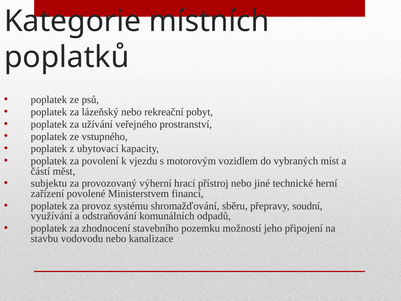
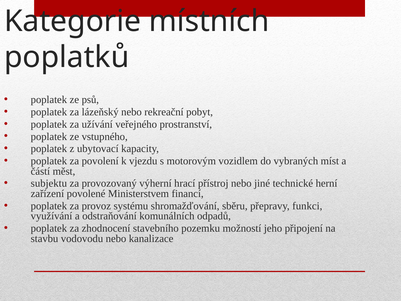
soudní: soudní -> funkci (307, 206)
